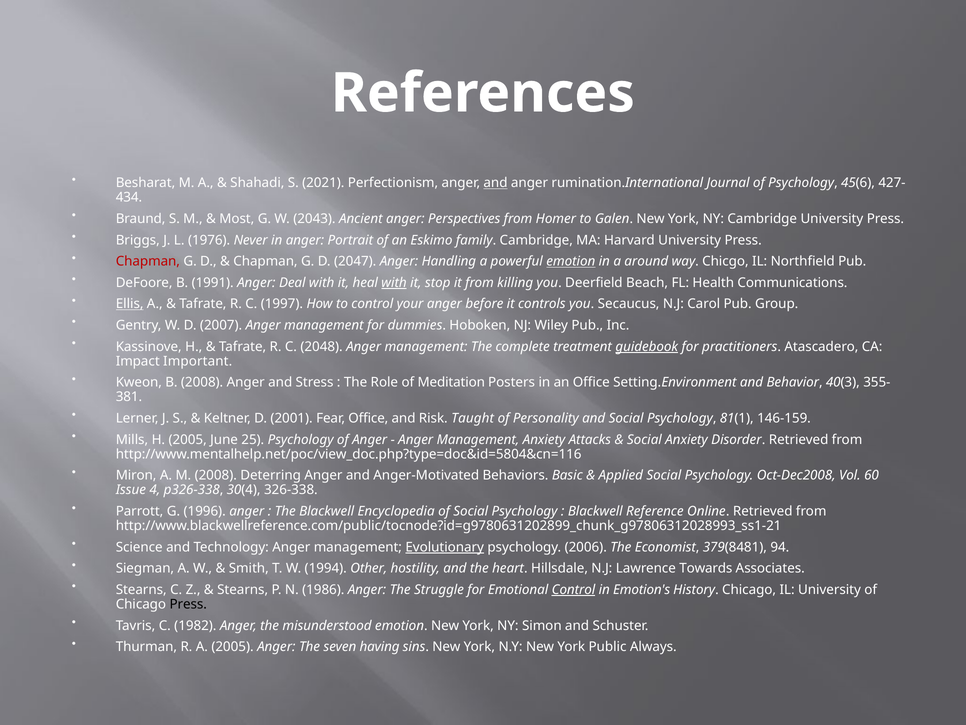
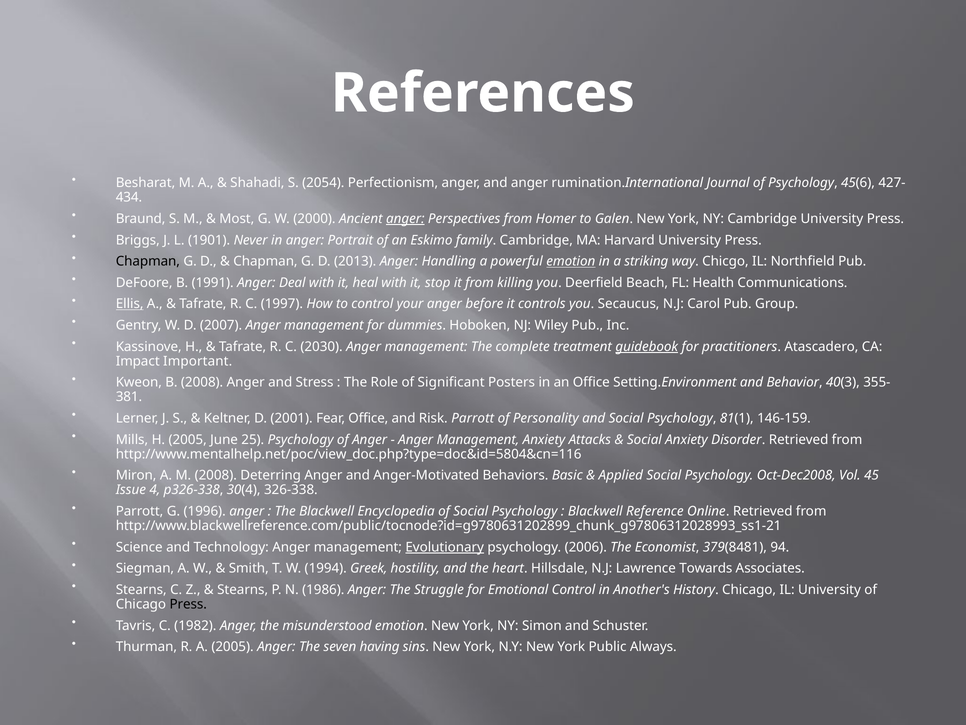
2021: 2021 -> 2054 (323, 183)
and underline: present -> none (495, 183)
2043: 2043 -> 2000 (314, 219)
anger underline: none -> present (405, 219)
1976: 1976 -> 1901 (209, 240)
Chapman colour: red -> black (148, 261)
2047: 2047 -> 2013 (355, 261)
around: around -> striking (646, 261)
with underline: present -> none (394, 283)
2048: 2048 -> 2030 (322, 346)
Meditation: Meditation -> Significant (451, 382)
Risk Taught: Taught -> Parrott (473, 418)
60: 60 -> 45 (871, 475)
Other: Other -> Greek (369, 568)
Control underline: present -> none (573, 589)
Emotion's: Emotion's -> Another's (642, 589)
